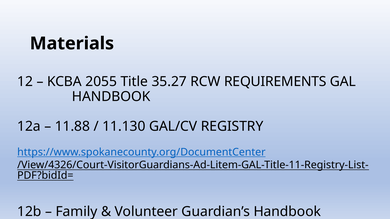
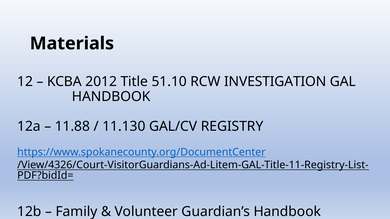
2055: 2055 -> 2012 (101, 82)
35.27: 35.27 -> 51.10 (169, 82)
REQUIREMENTS: REQUIREMENTS -> INVESTIGATION (275, 82)
